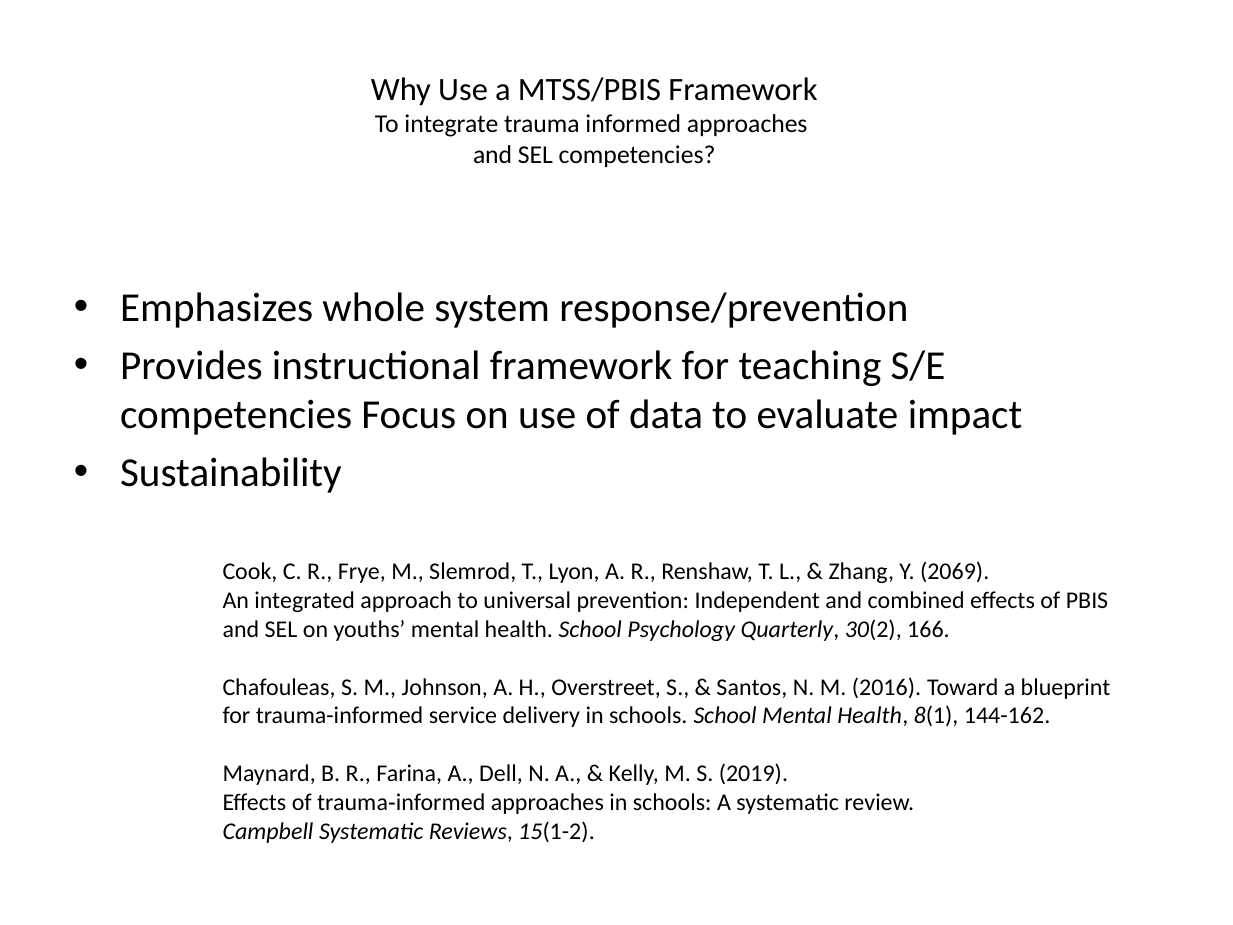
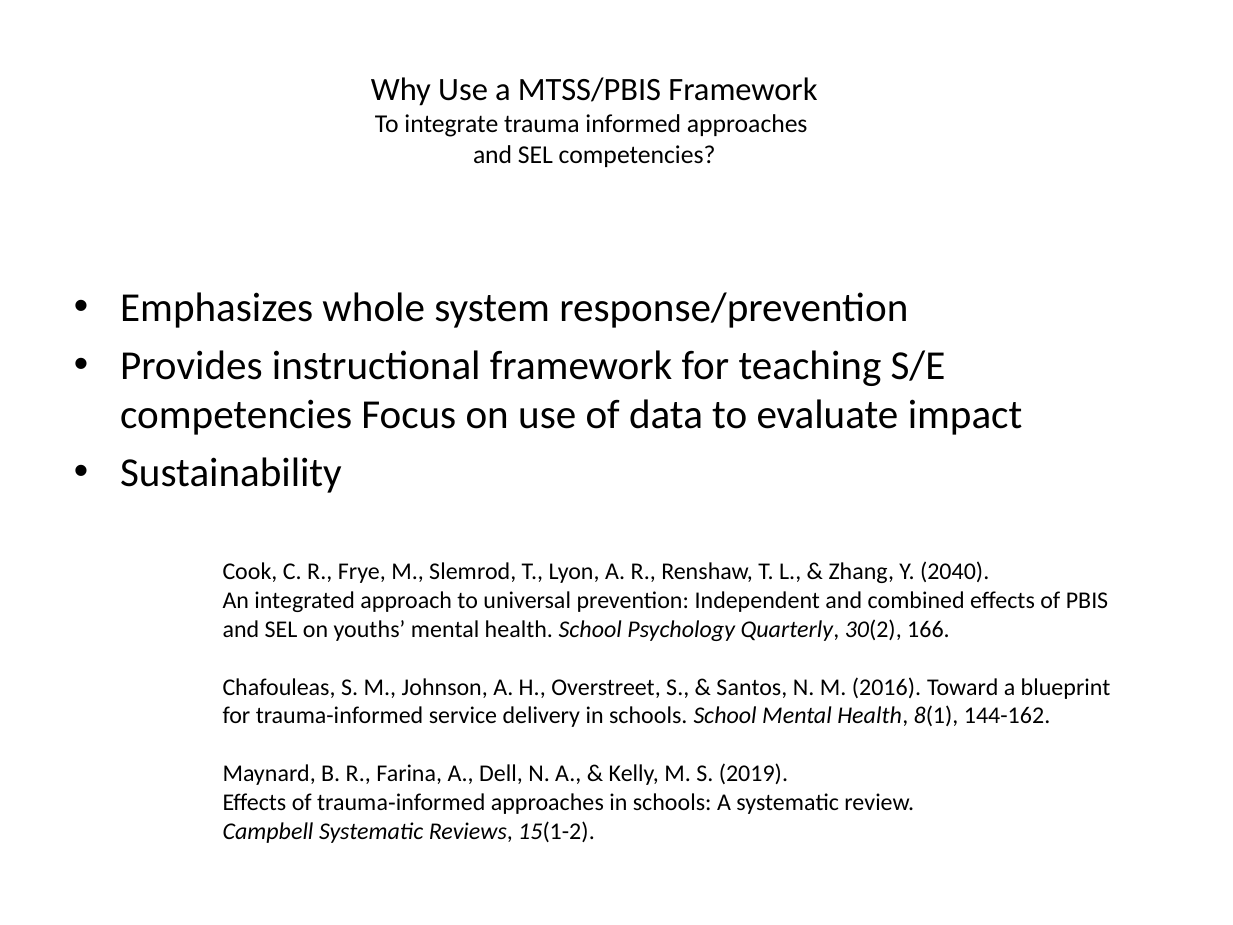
2069: 2069 -> 2040 (955, 572)
